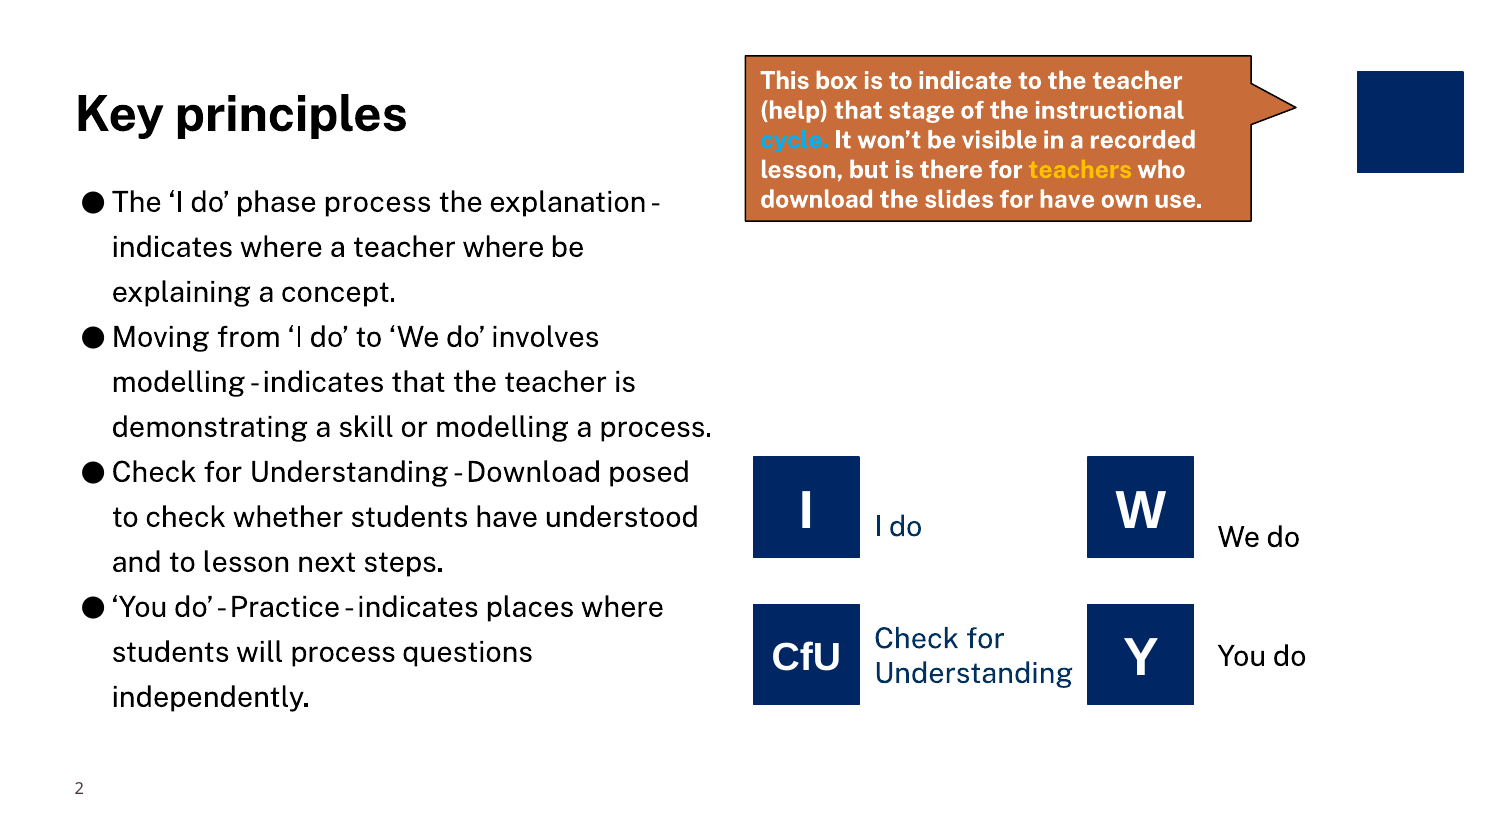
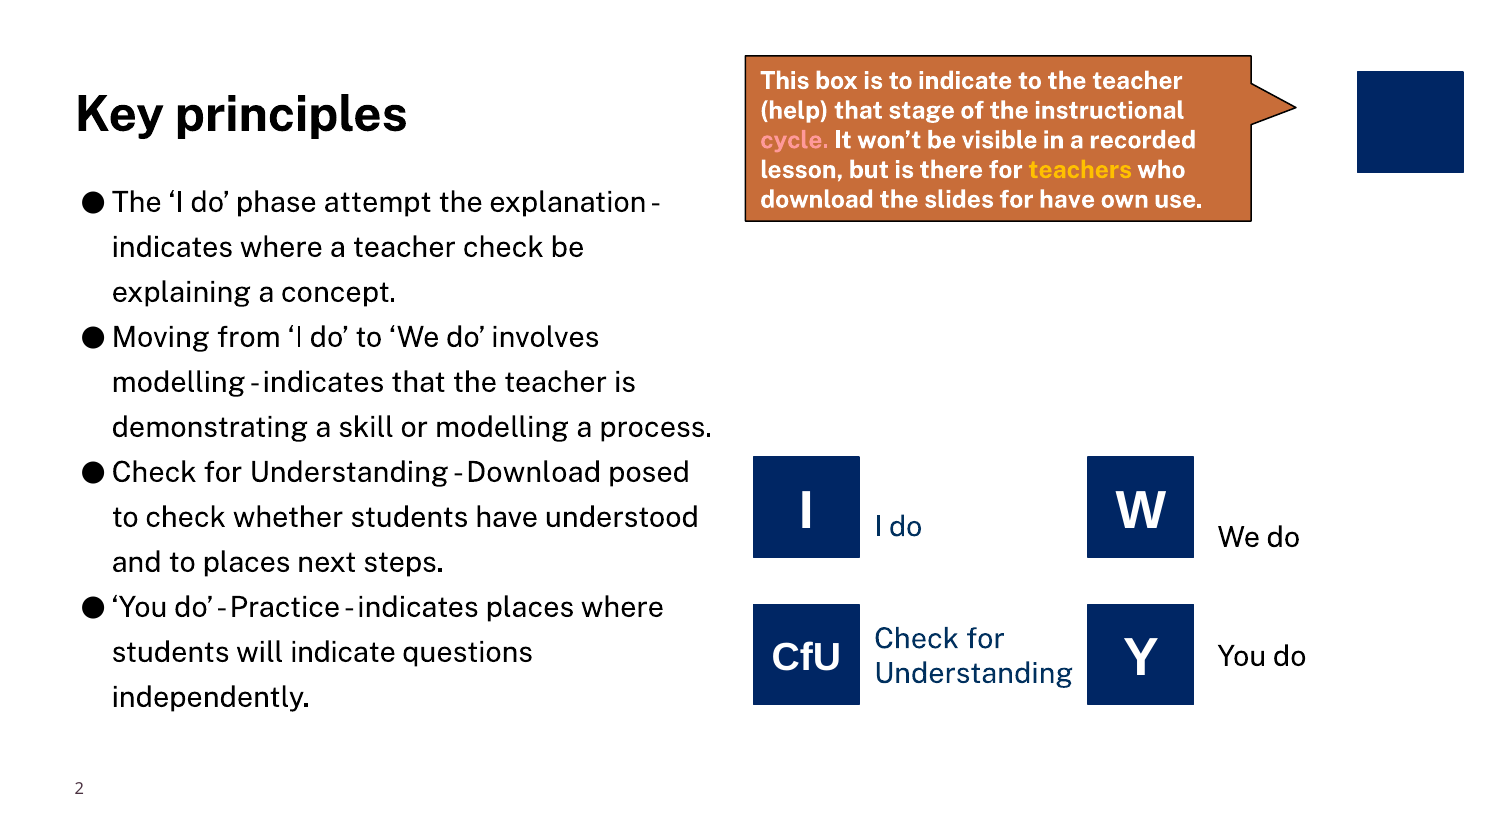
cycle colour: light blue -> pink (795, 140)
phase process: process -> attempt (378, 202)
teacher where: where -> check (503, 247)
to lesson: lesson -> places (247, 562)
will process: process -> indicate (343, 653)
